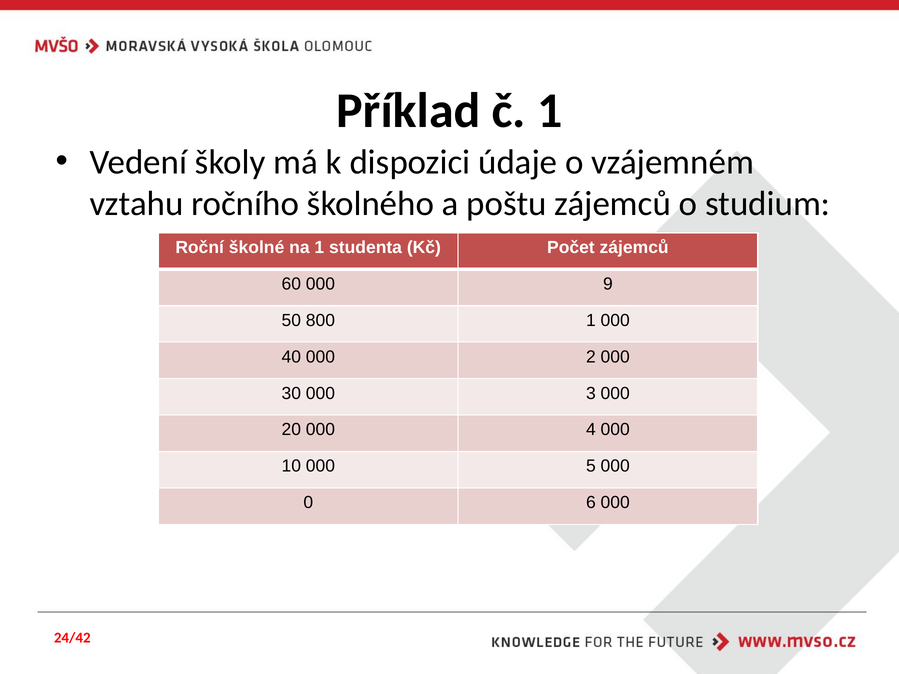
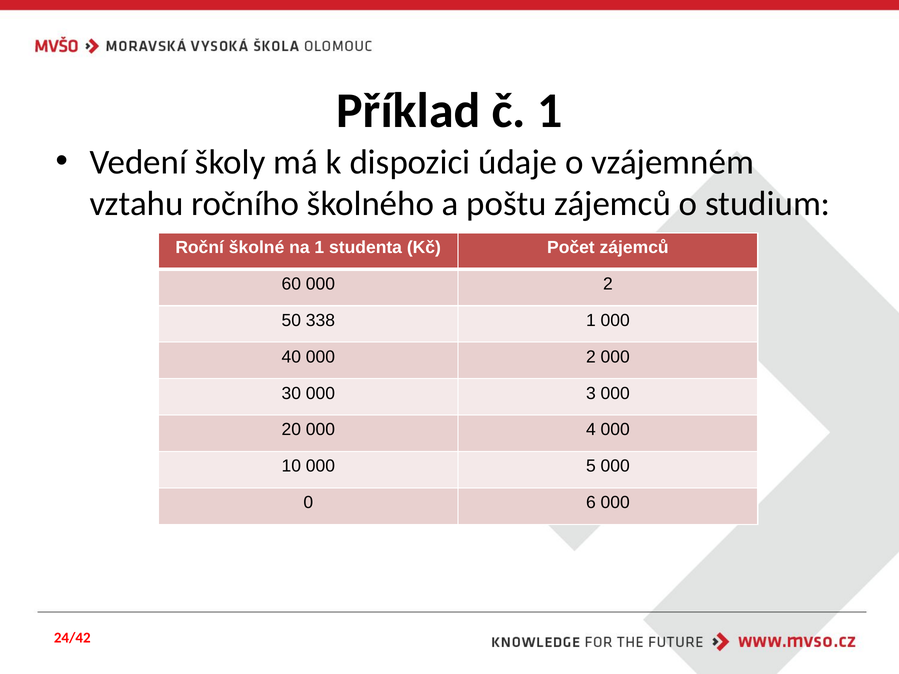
60 000 9: 9 -> 2 (608, 284)
800: 800 -> 338 (320, 320)
